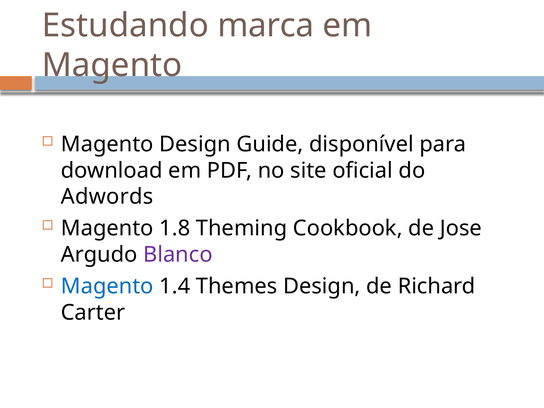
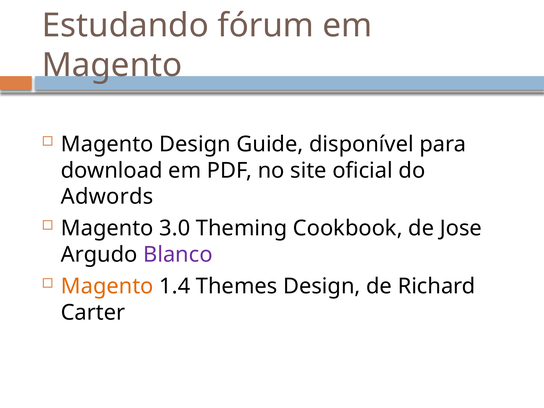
marca: marca -> fórum (266, 25)
1.8: 1.8 -> 3.0 (175, 228)
Magento colour: blue -> orange (107, 286)
